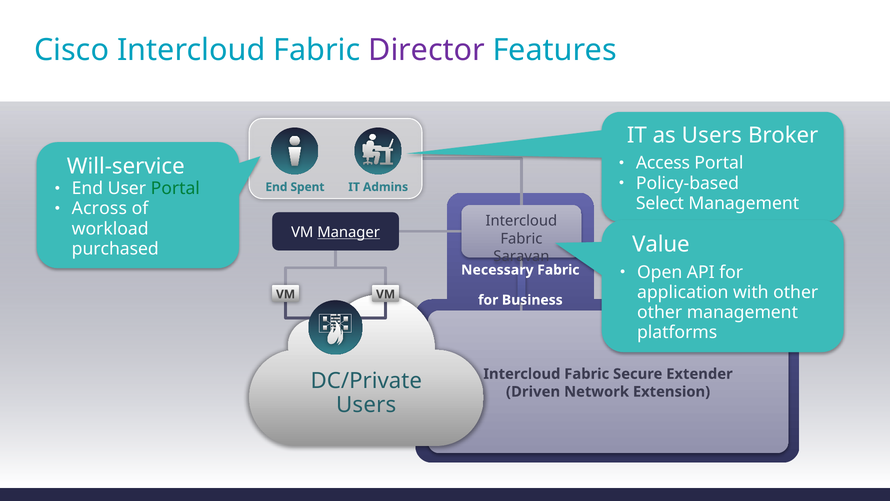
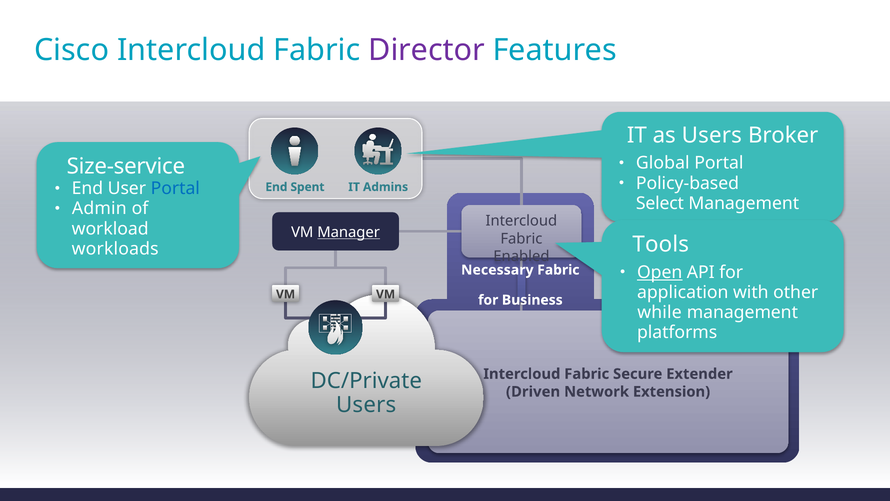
Access: Access -> Global (663, 163)
Will-service: Will-service -> Size-service (126, 166)
Portal colour: green -> blue (175, 188)
Across: Across -> Admin (99, 209)
Value: Value -> Tools (661, 245)
purchased: purchased -> workloads (115, 249)
Saravan: Saravan -> Enabled (521, 256)
Open underline: none -> present (660, 272)
other: other -> while (660, 312)
